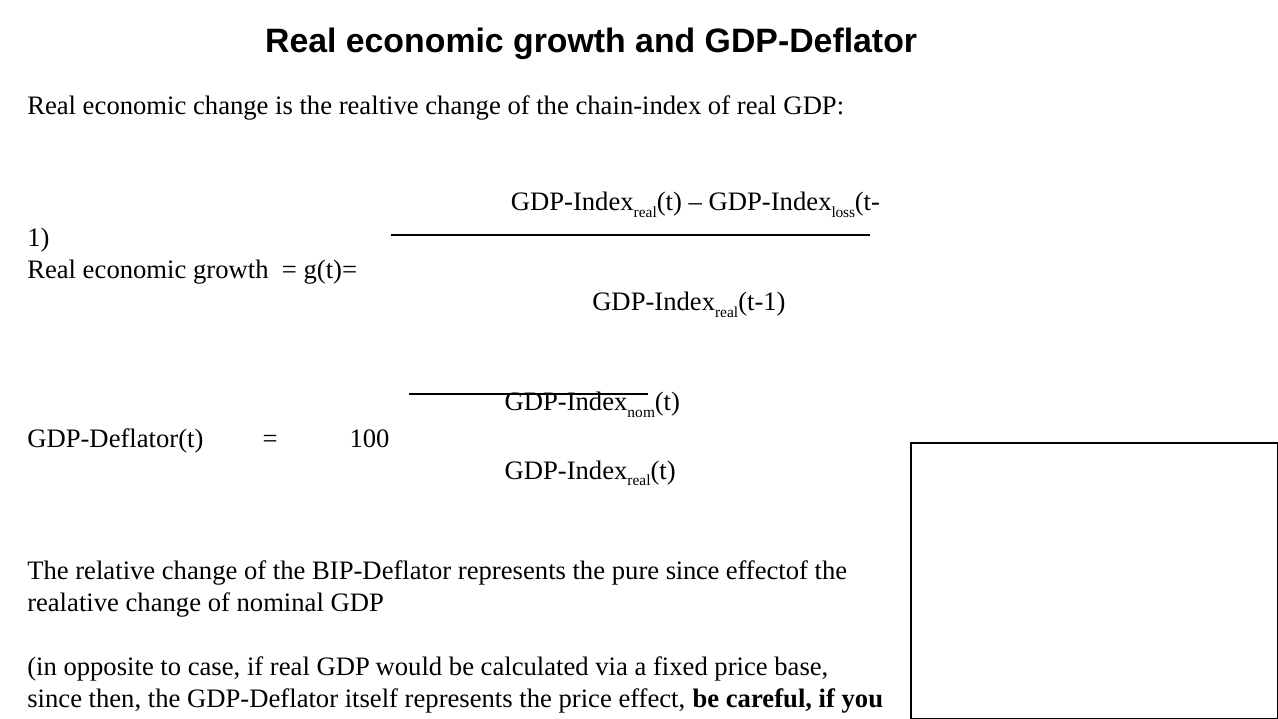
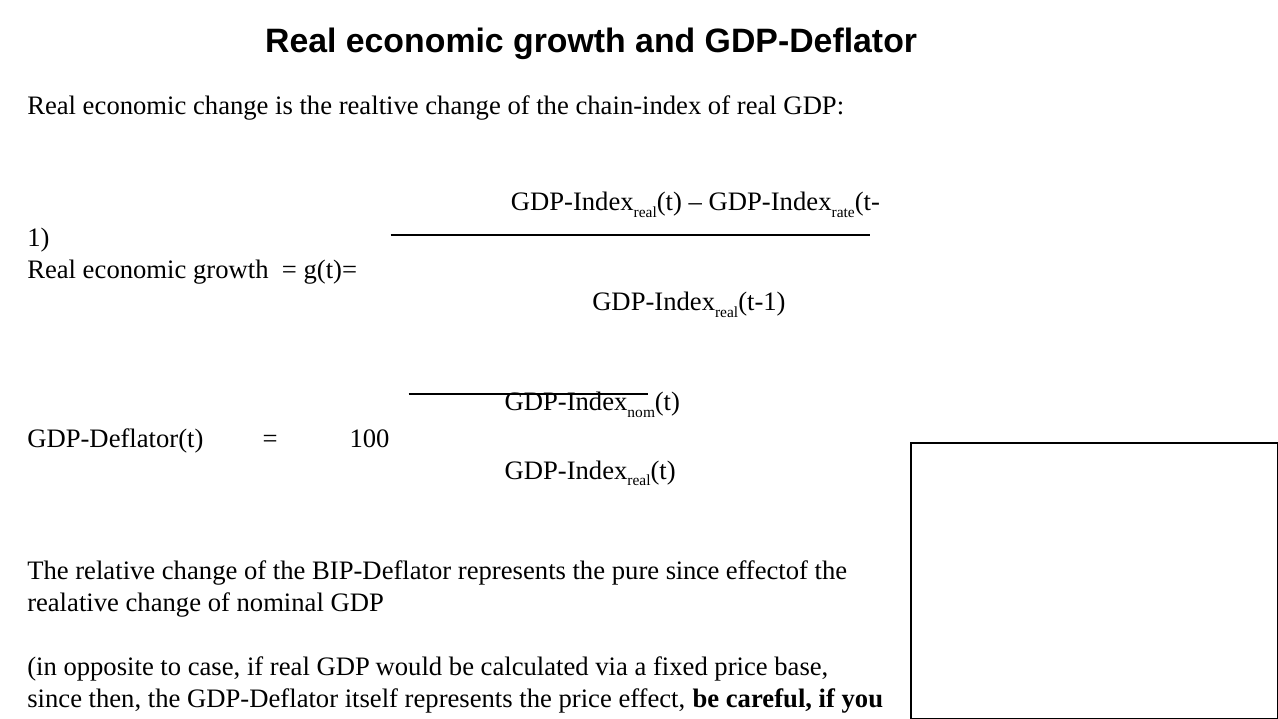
loss: loss -> rate (843, 212)
